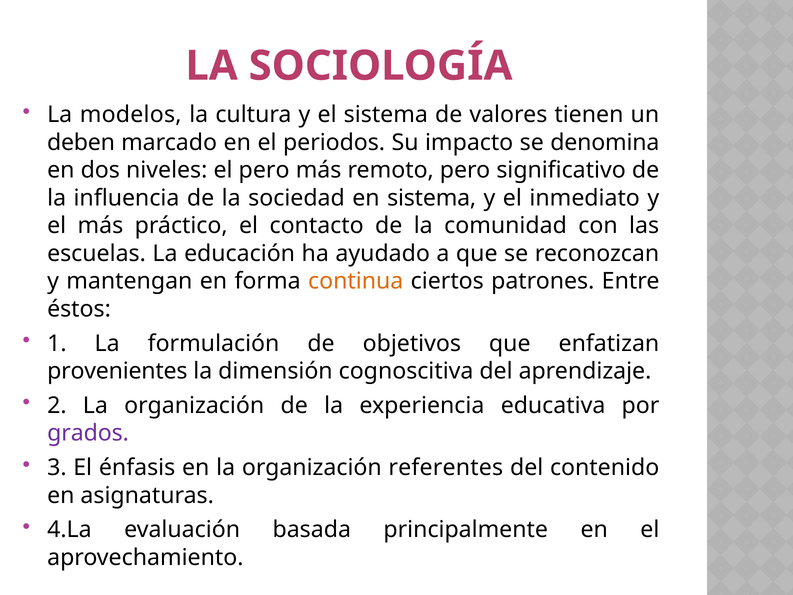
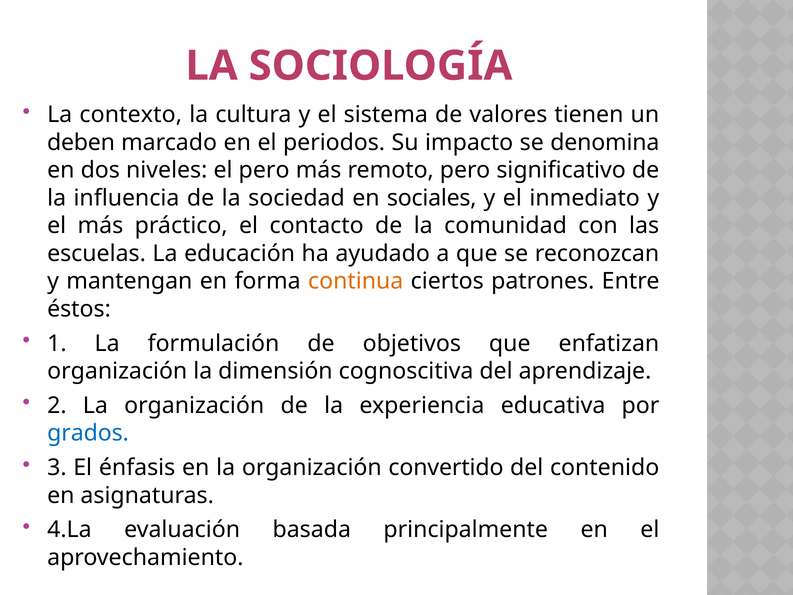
modelos: modelos -> contexto (131, 115)
en sistema: sistema -> sociales (432, 198)
provenientes: provenientes -> organización (117, 371)
grados colour: purple -> blue (88, 433)
referentes: referentes -> convertido (446, 467)
